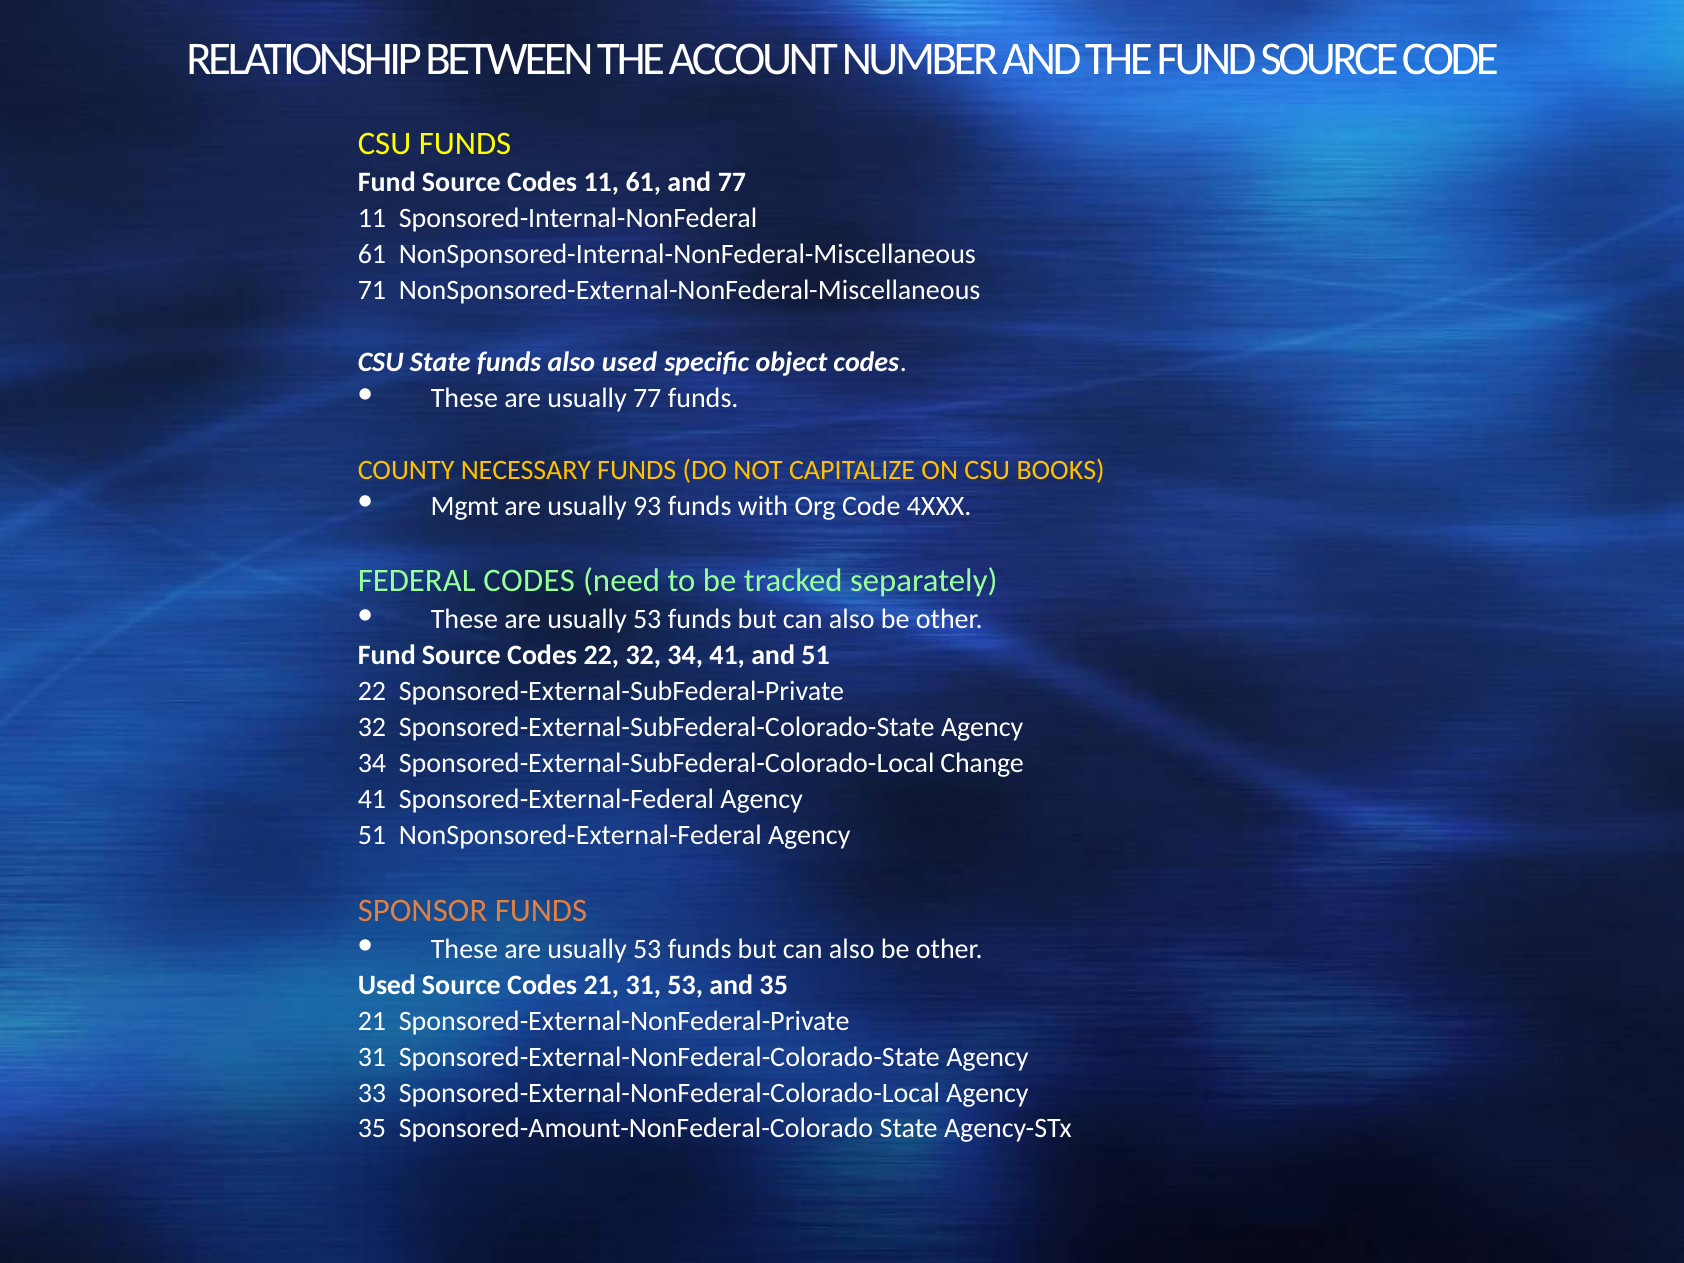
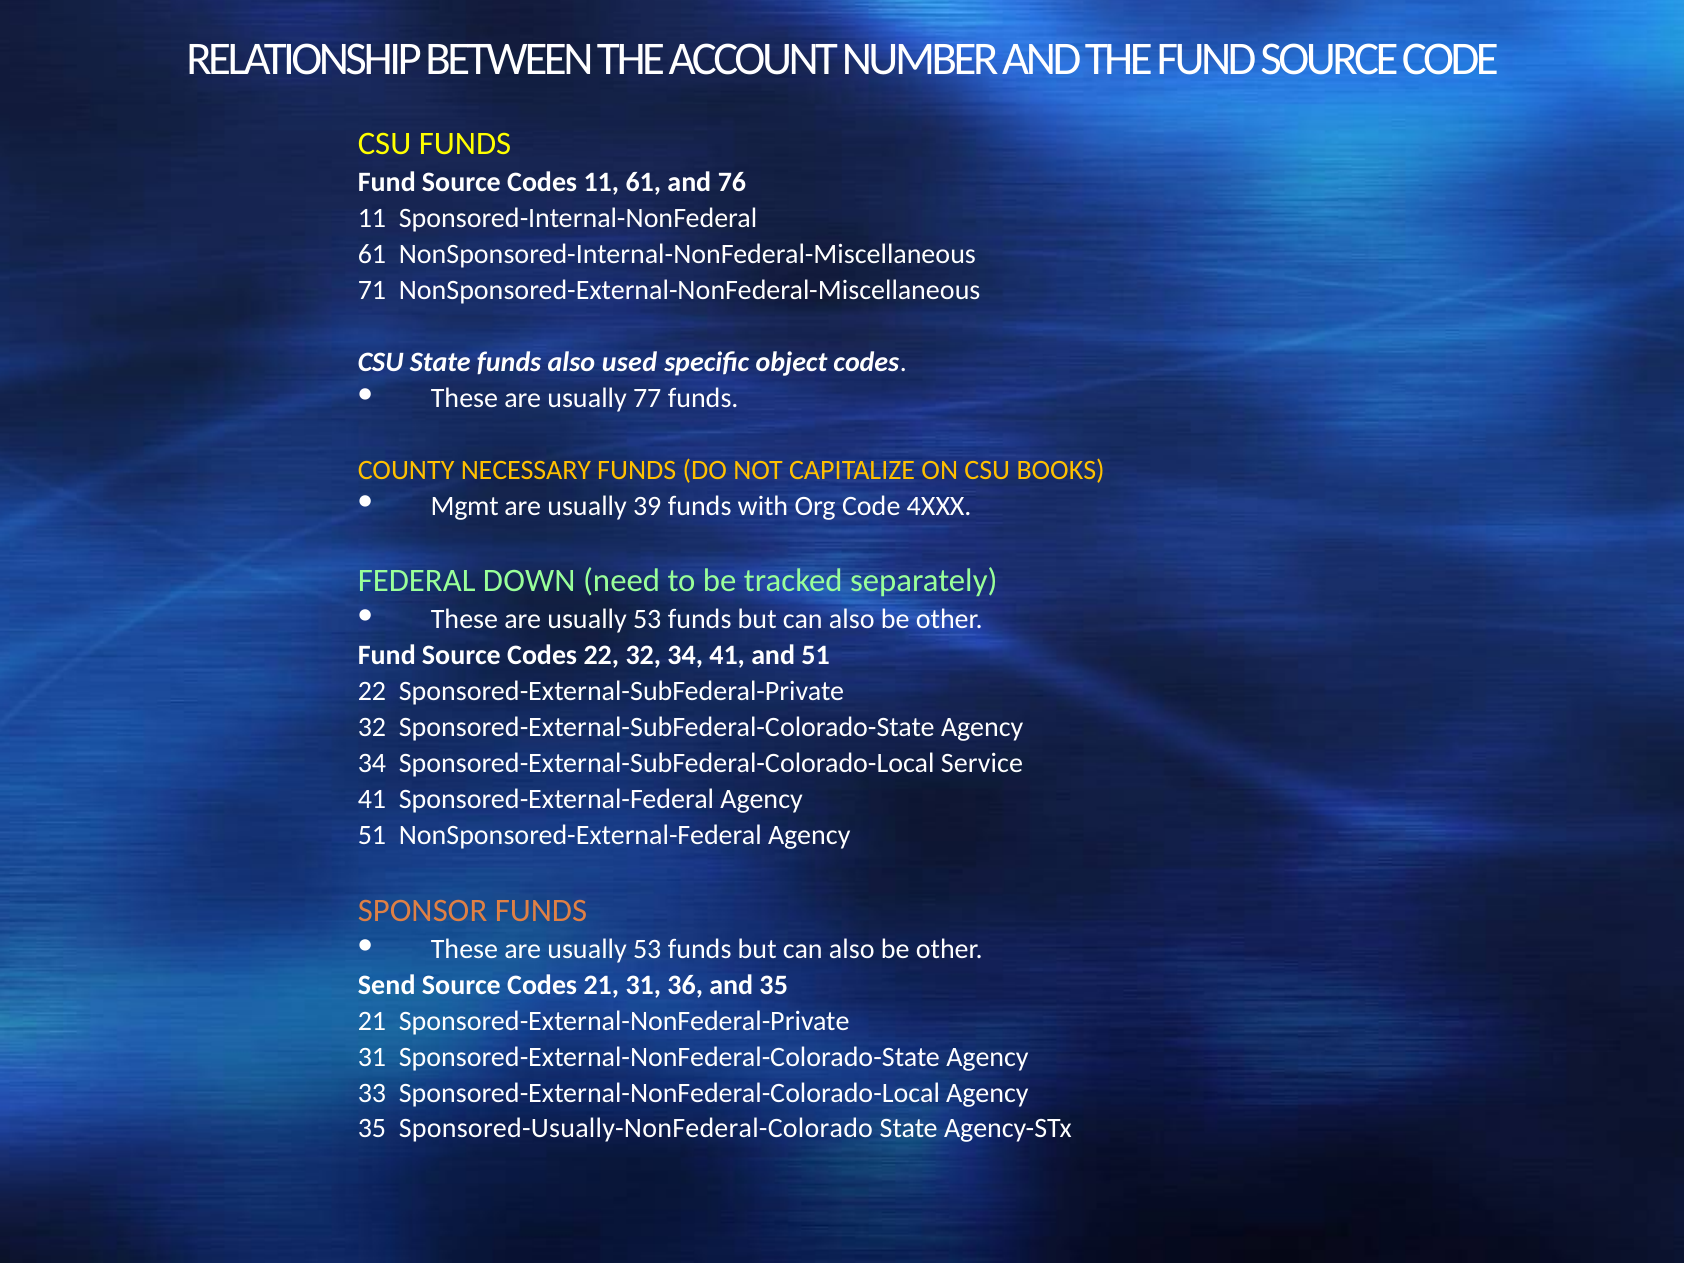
and 77: 77 -> 76 (732, 182)
93: 93 -> 39 (647, 506)
FEDERAL CODES: CODES -> DOWN (529, 581)
Change: Change -> Service (982, 763)
Used: Used -> Send (387, 985)
31 53: 53 -> 36 (685, 985)
Sponsored-Amount-NonFederal-Colorado: Sponsored-Amount-NonFederal-Colorado -> Sponsored-Usually-NonFederal-Colorado (636, 1129)
